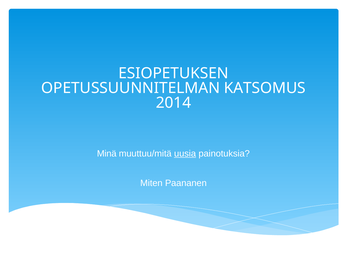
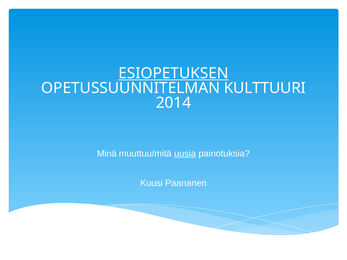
ESIOPETUKSEN underline: none -> present (173, 73)
KATSOMUS: KATSOMUS -> KULTTUURI (265, 88)
Miten: Miten -> Kuusi (151, 183)
